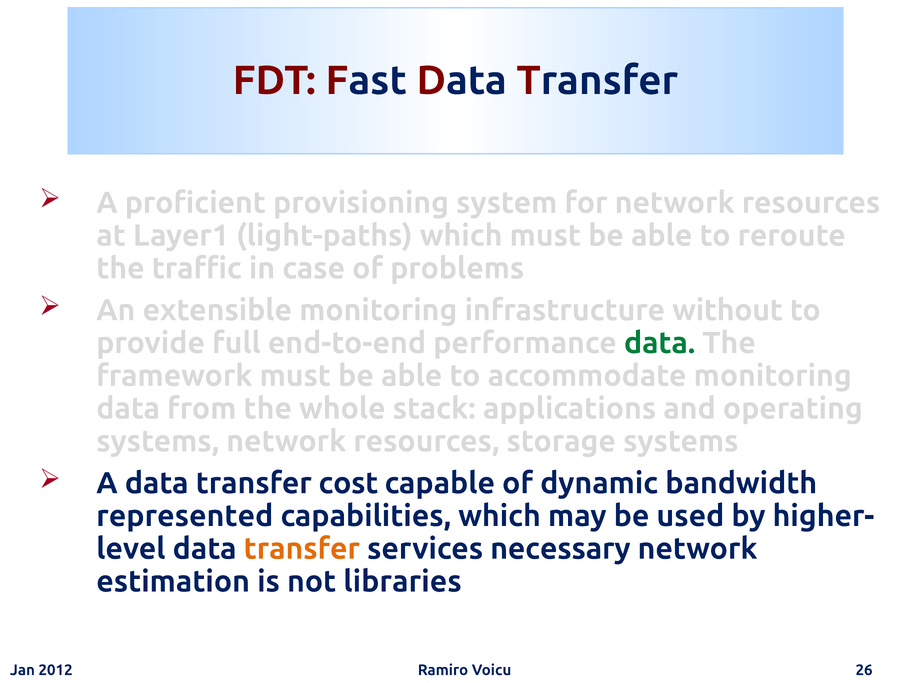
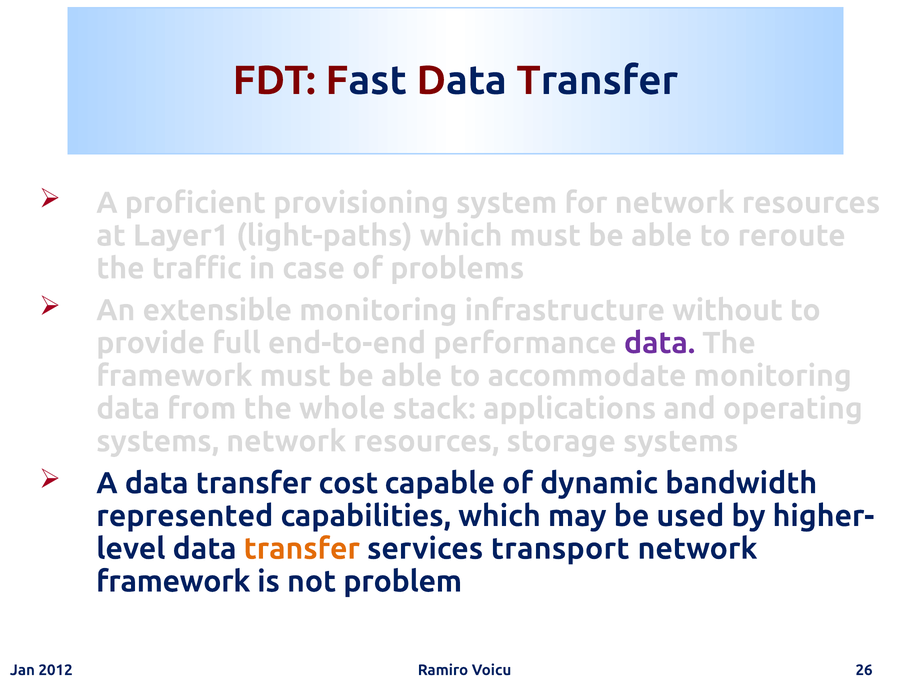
data colour: green -> purple (660, 343)
necessary: necessary -> transport (560, 549)
estimation: estimation -> framework (173, 582)
libraries: libraries -> problem (403, 582)
